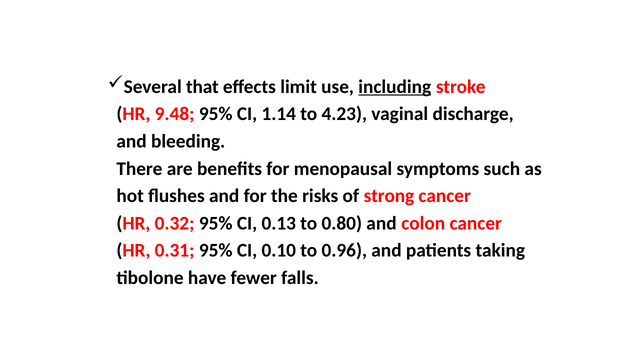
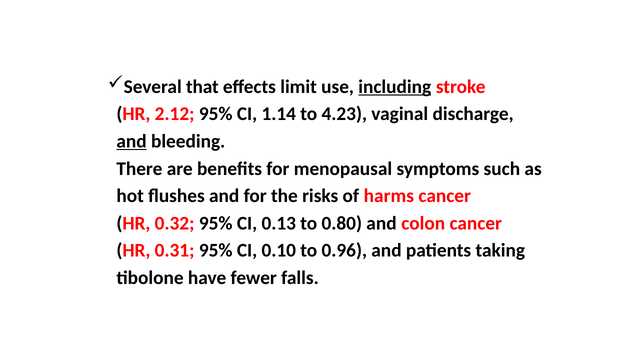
9.48: 9.48 -> 2.12 (175, 114)
and underline: none -> present (132, 141)
strong: strong -> harms (389, 196)
